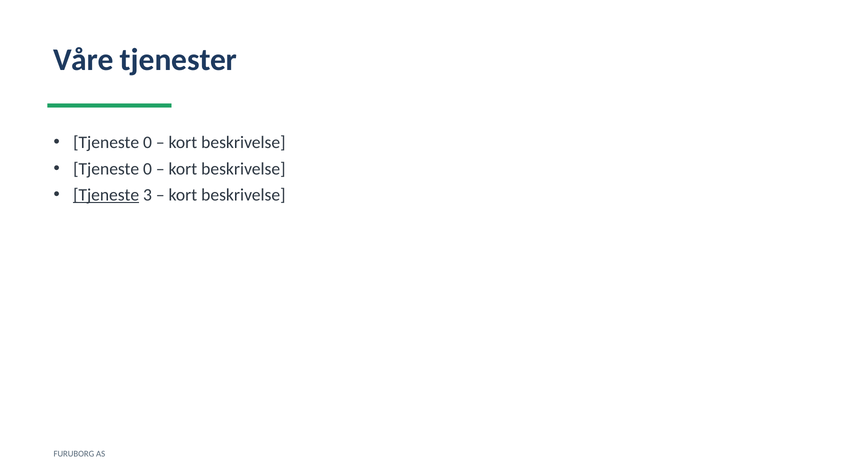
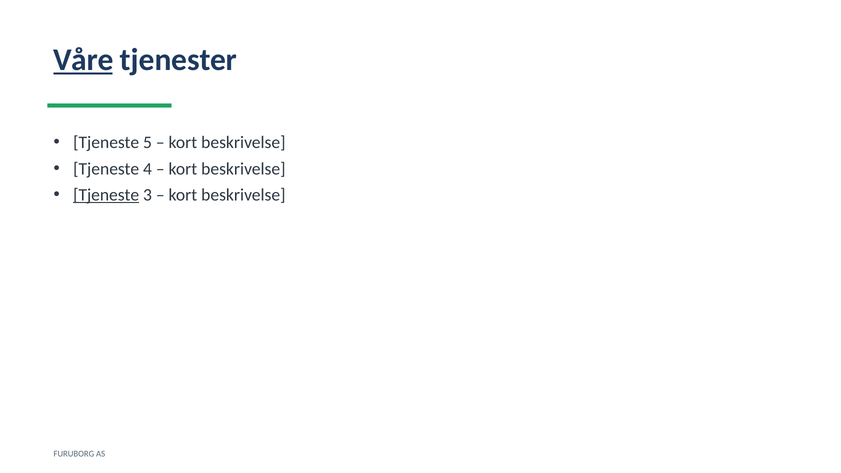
Våre underline: none -> present (83, 60)
0: 0 -> 5 (147, 142)
0: 0 -> 4 (147, 169)
